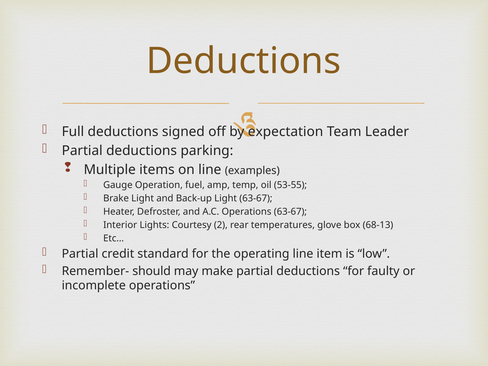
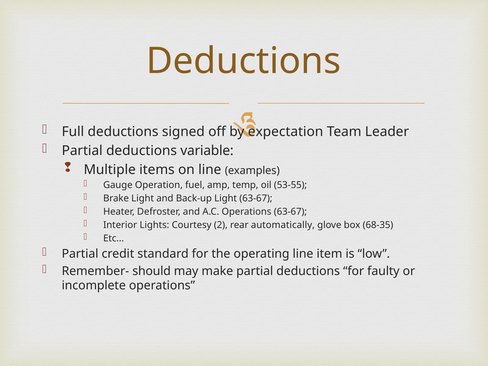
parking: parking -> variable (207, 151)
temperatures: temperatures -> automatically (283, 225)
68-13: 68-13 -> 68-35 (378, 225)
